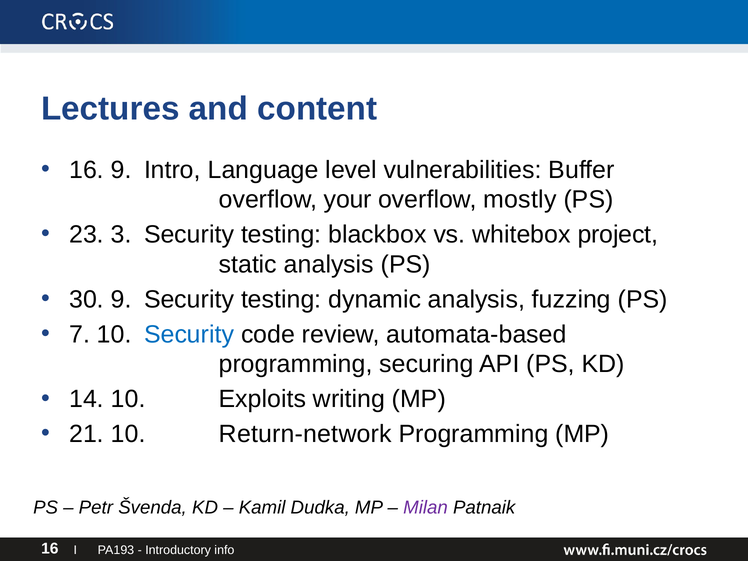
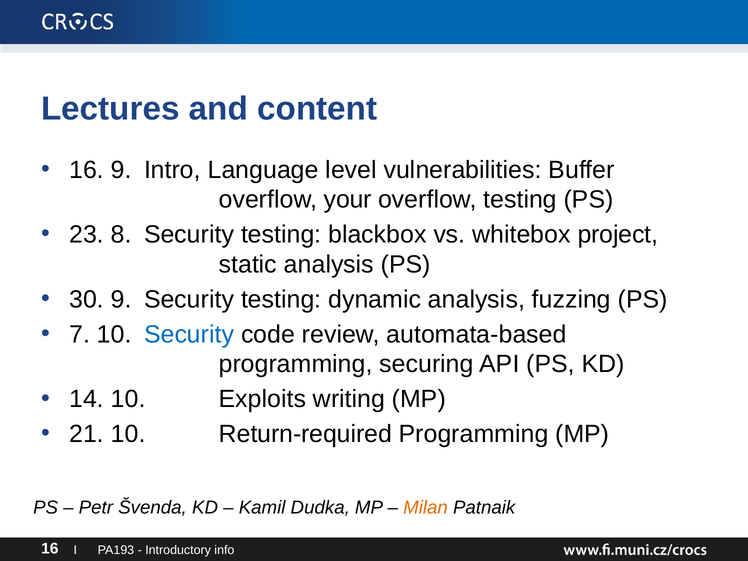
overflow mostly: mostly -> testing (520, 200)
3: 3 -> 8 (121, 235)
Return-network: Return-network -> Return-required (305, 434)
Milan colour: purple -> orange (426, 508)
